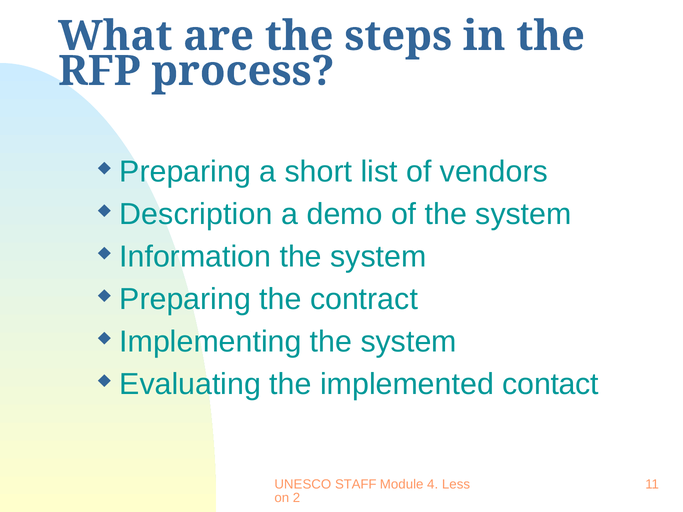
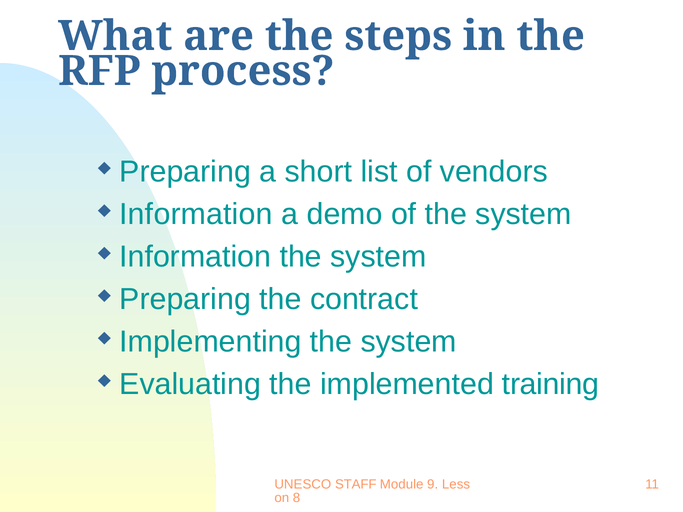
Description: Description -> Information (196, 214)
contact: contact -> training (551, 384)
4: 4 -> 9 (433, 485)
2: 2 -> 8 (296, 498)
